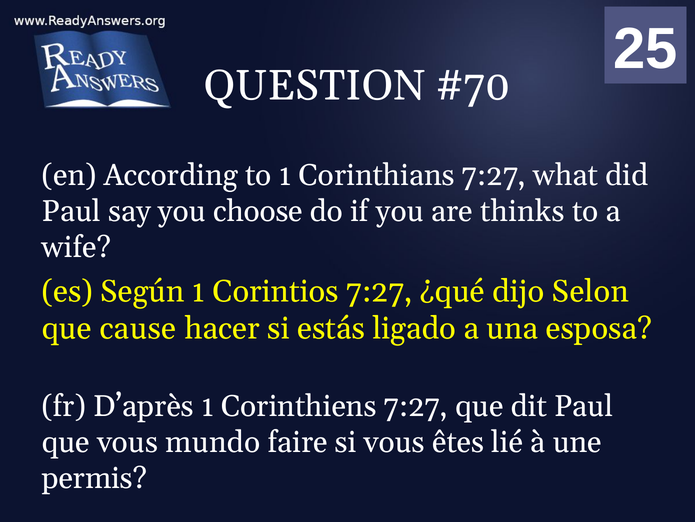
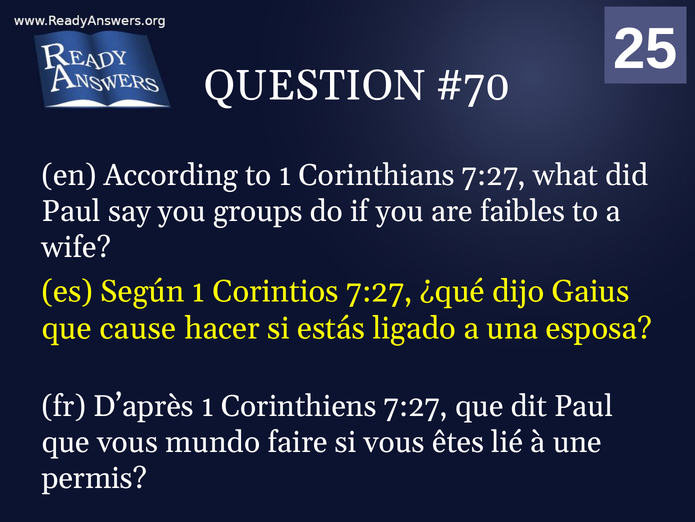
choose: choose -> groups (258, 211)
thinks: thinks -> faibles (523, 211)
Selon: Selon -> Gaius (591, 291)
